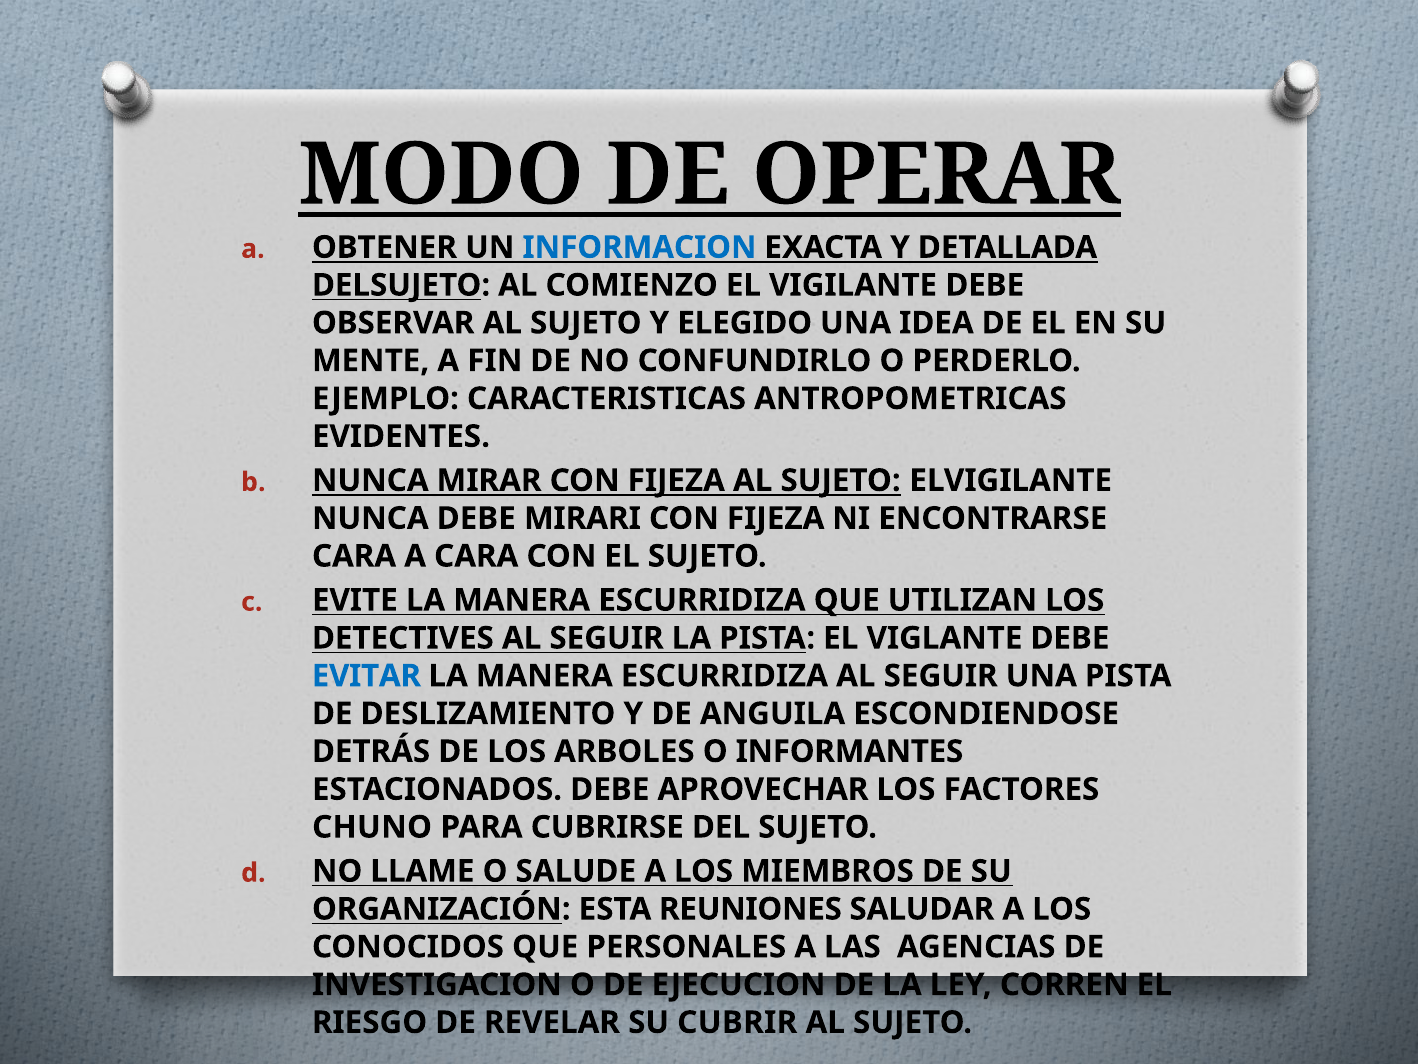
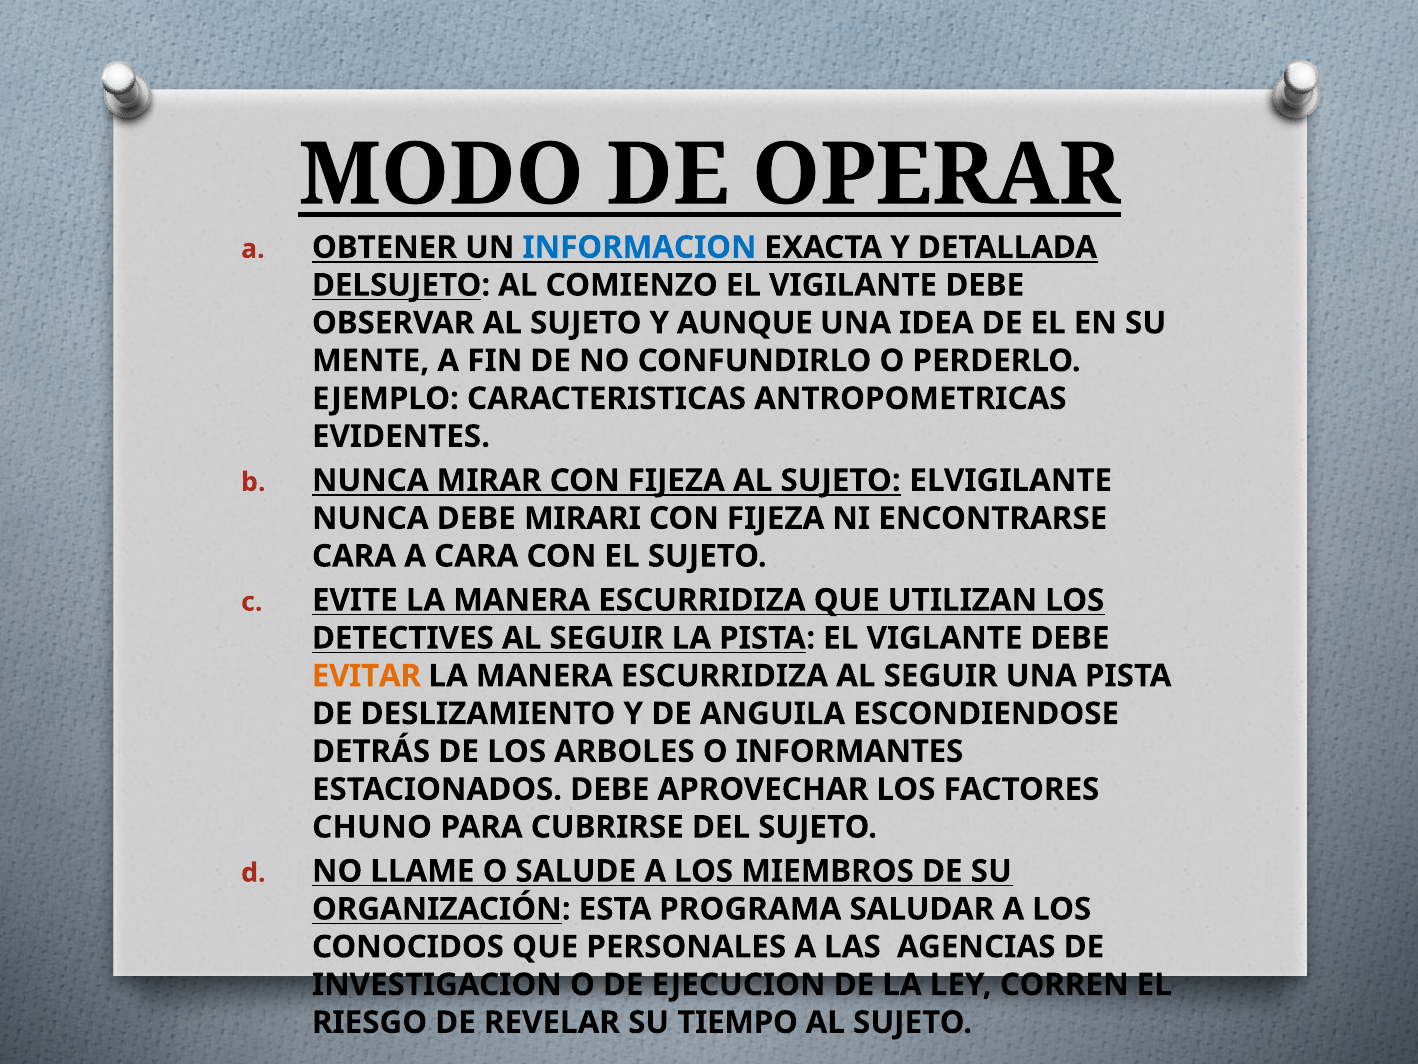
ELEGIDO: ELEGIDO -> AUNQUE (745, 323)
EVITAR colour: blue -> orange (366, 676)
REUNIONES: REUNIONES -> PROGRAMA (750, 909)
CUBRIR: CUBRIR -> TIEMPO (738, 1022)
